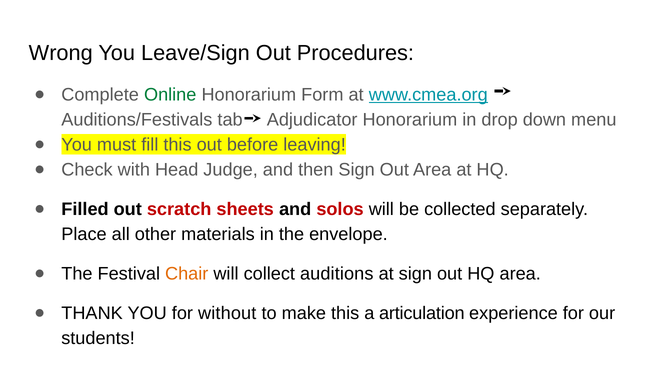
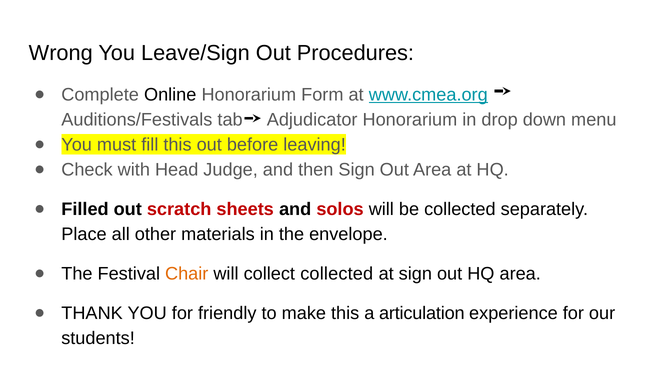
Online colour: green -> black (170, 94)
collect auditions: auditions -> collected (337, 273)
without: without -> friendly (227, 313)
